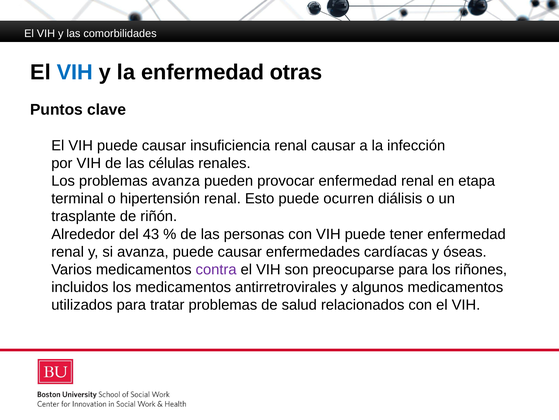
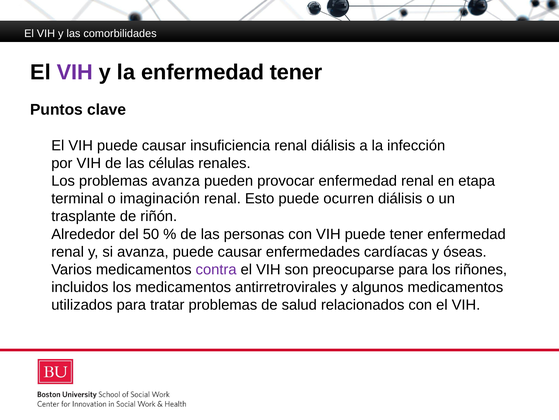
VIH colour: blue -> purple (75, 72)
enfermedad otras: otras -> tener (296, 72)
renal causar: causar -> diálisis (333, 145)
hipertensión: hipertensión -> imaginación (160, 198)
43: 43 -> 50 (151, 234)
